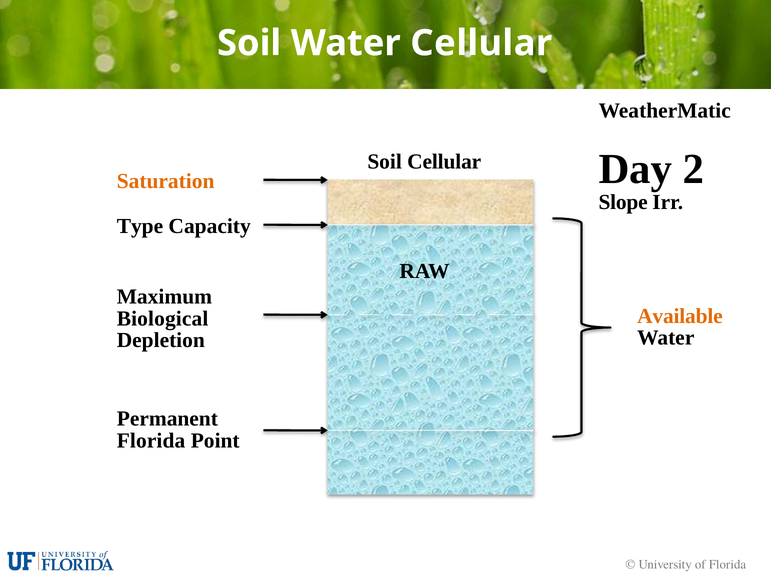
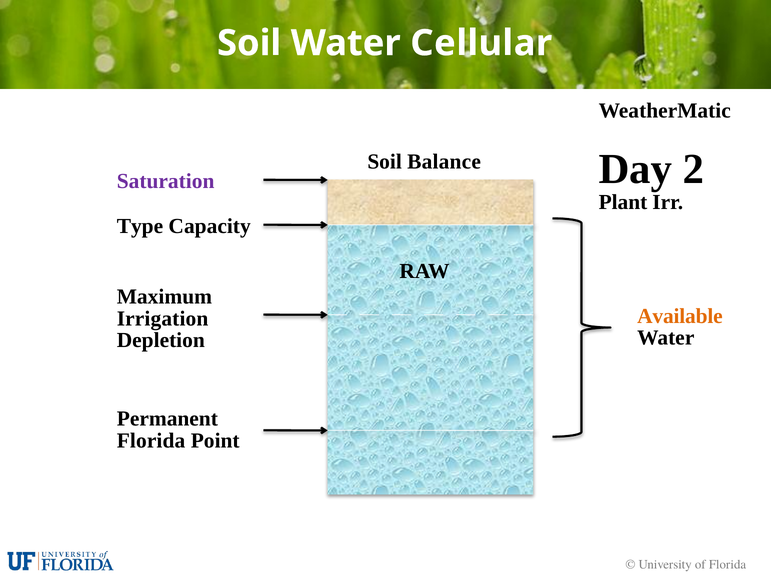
Soil Cellular: Cellular -> Balance (444, 162)
Saturation colour: orange -> purple (166, 181)
Slope: Slope -> Plant (623, 202)
Biological: Biological -> Irrigation (163, 319)
